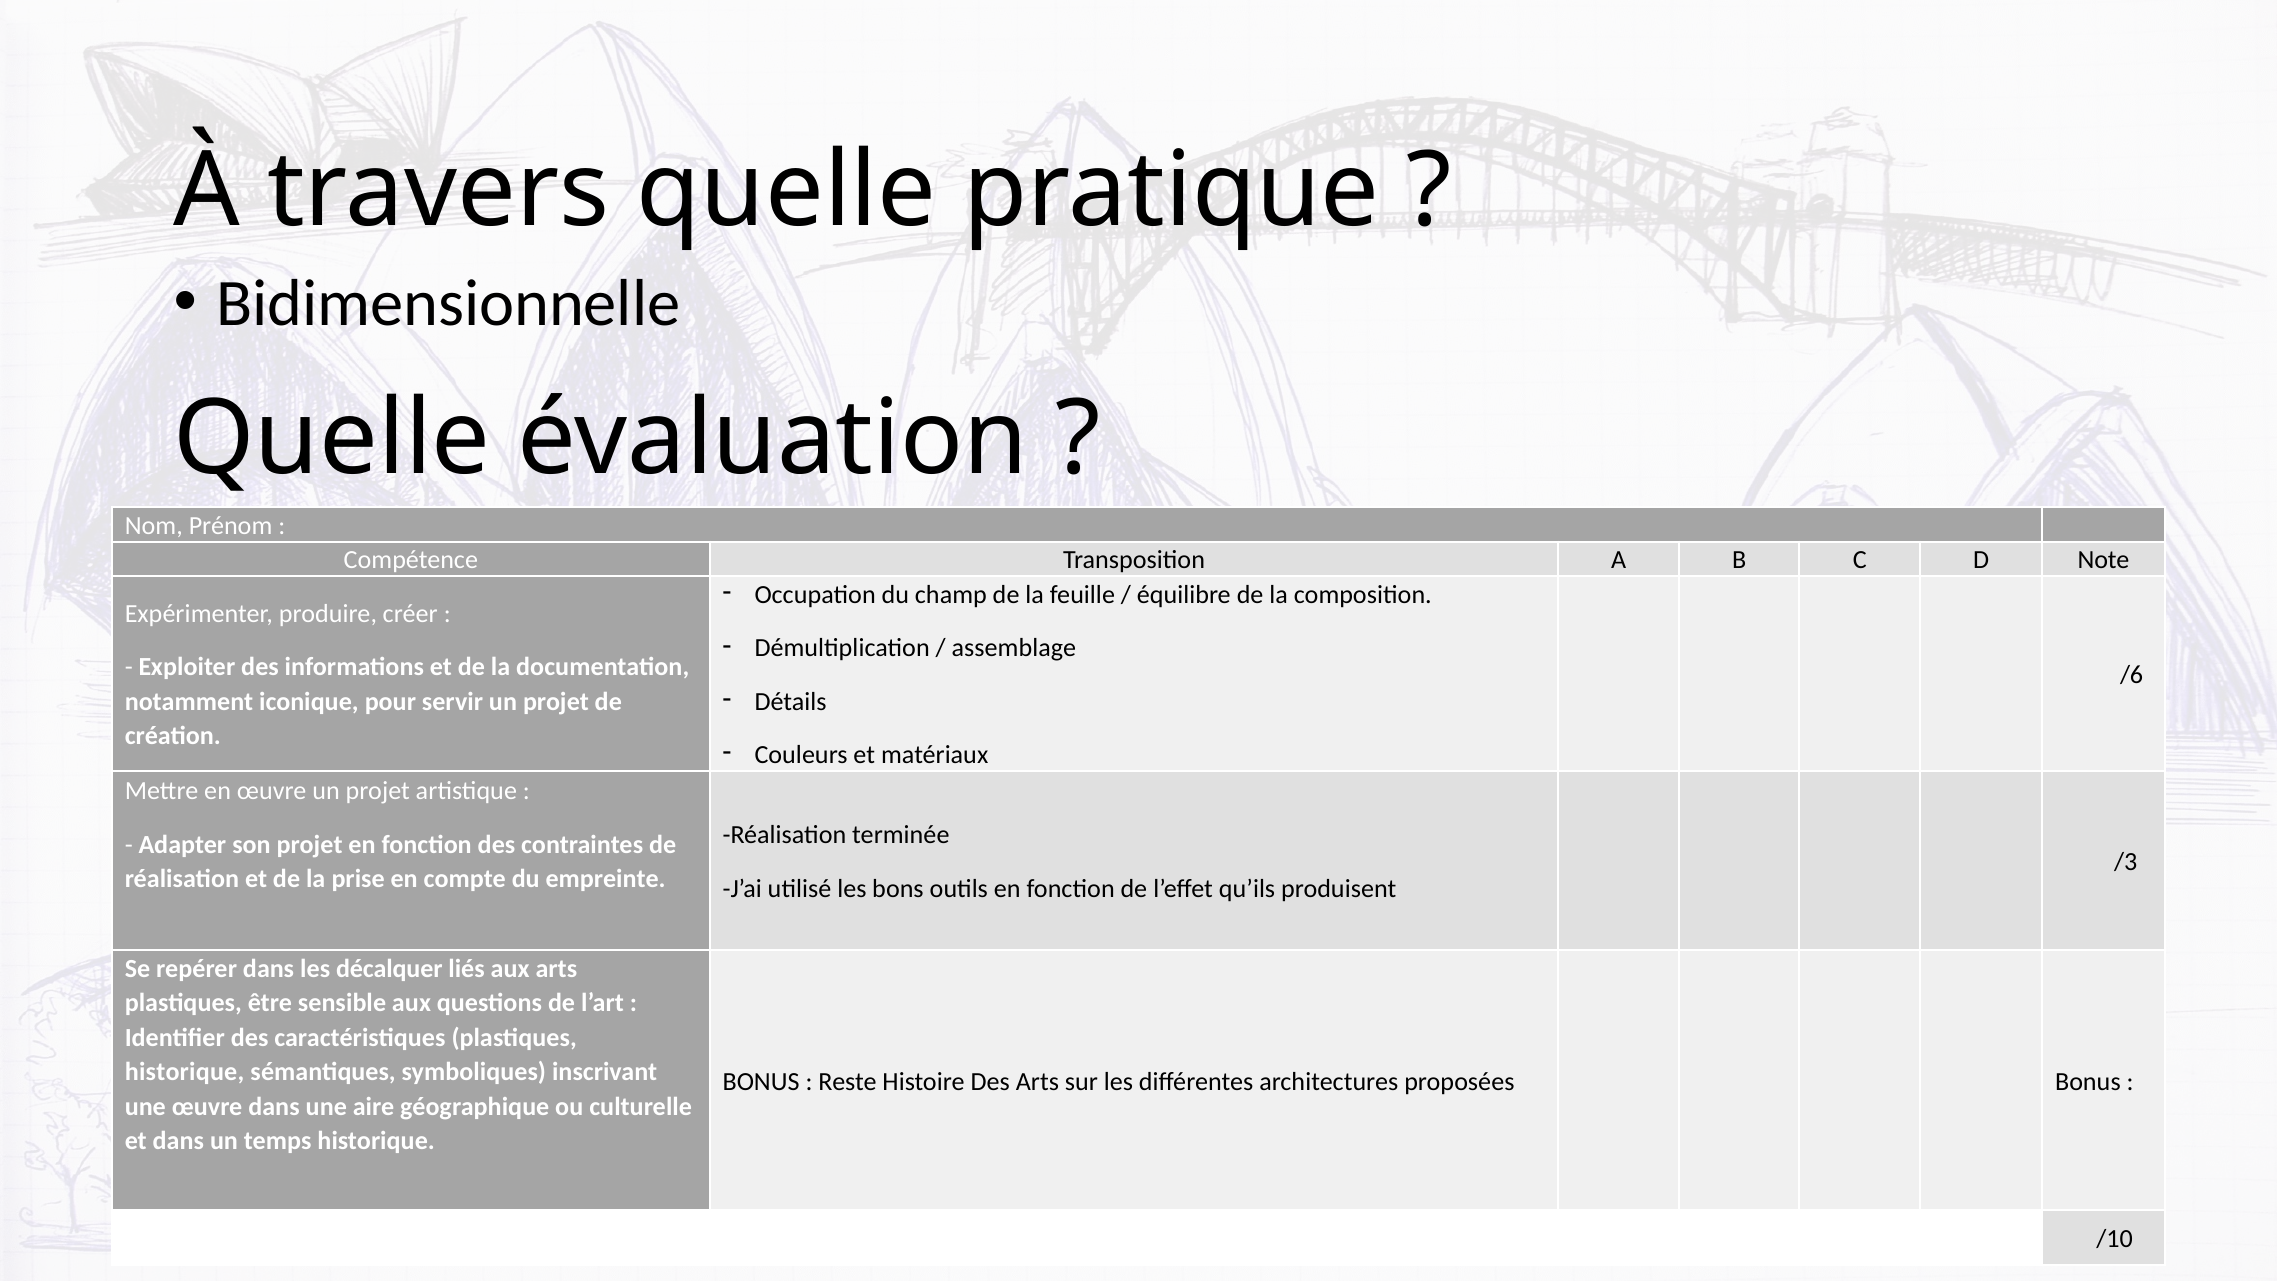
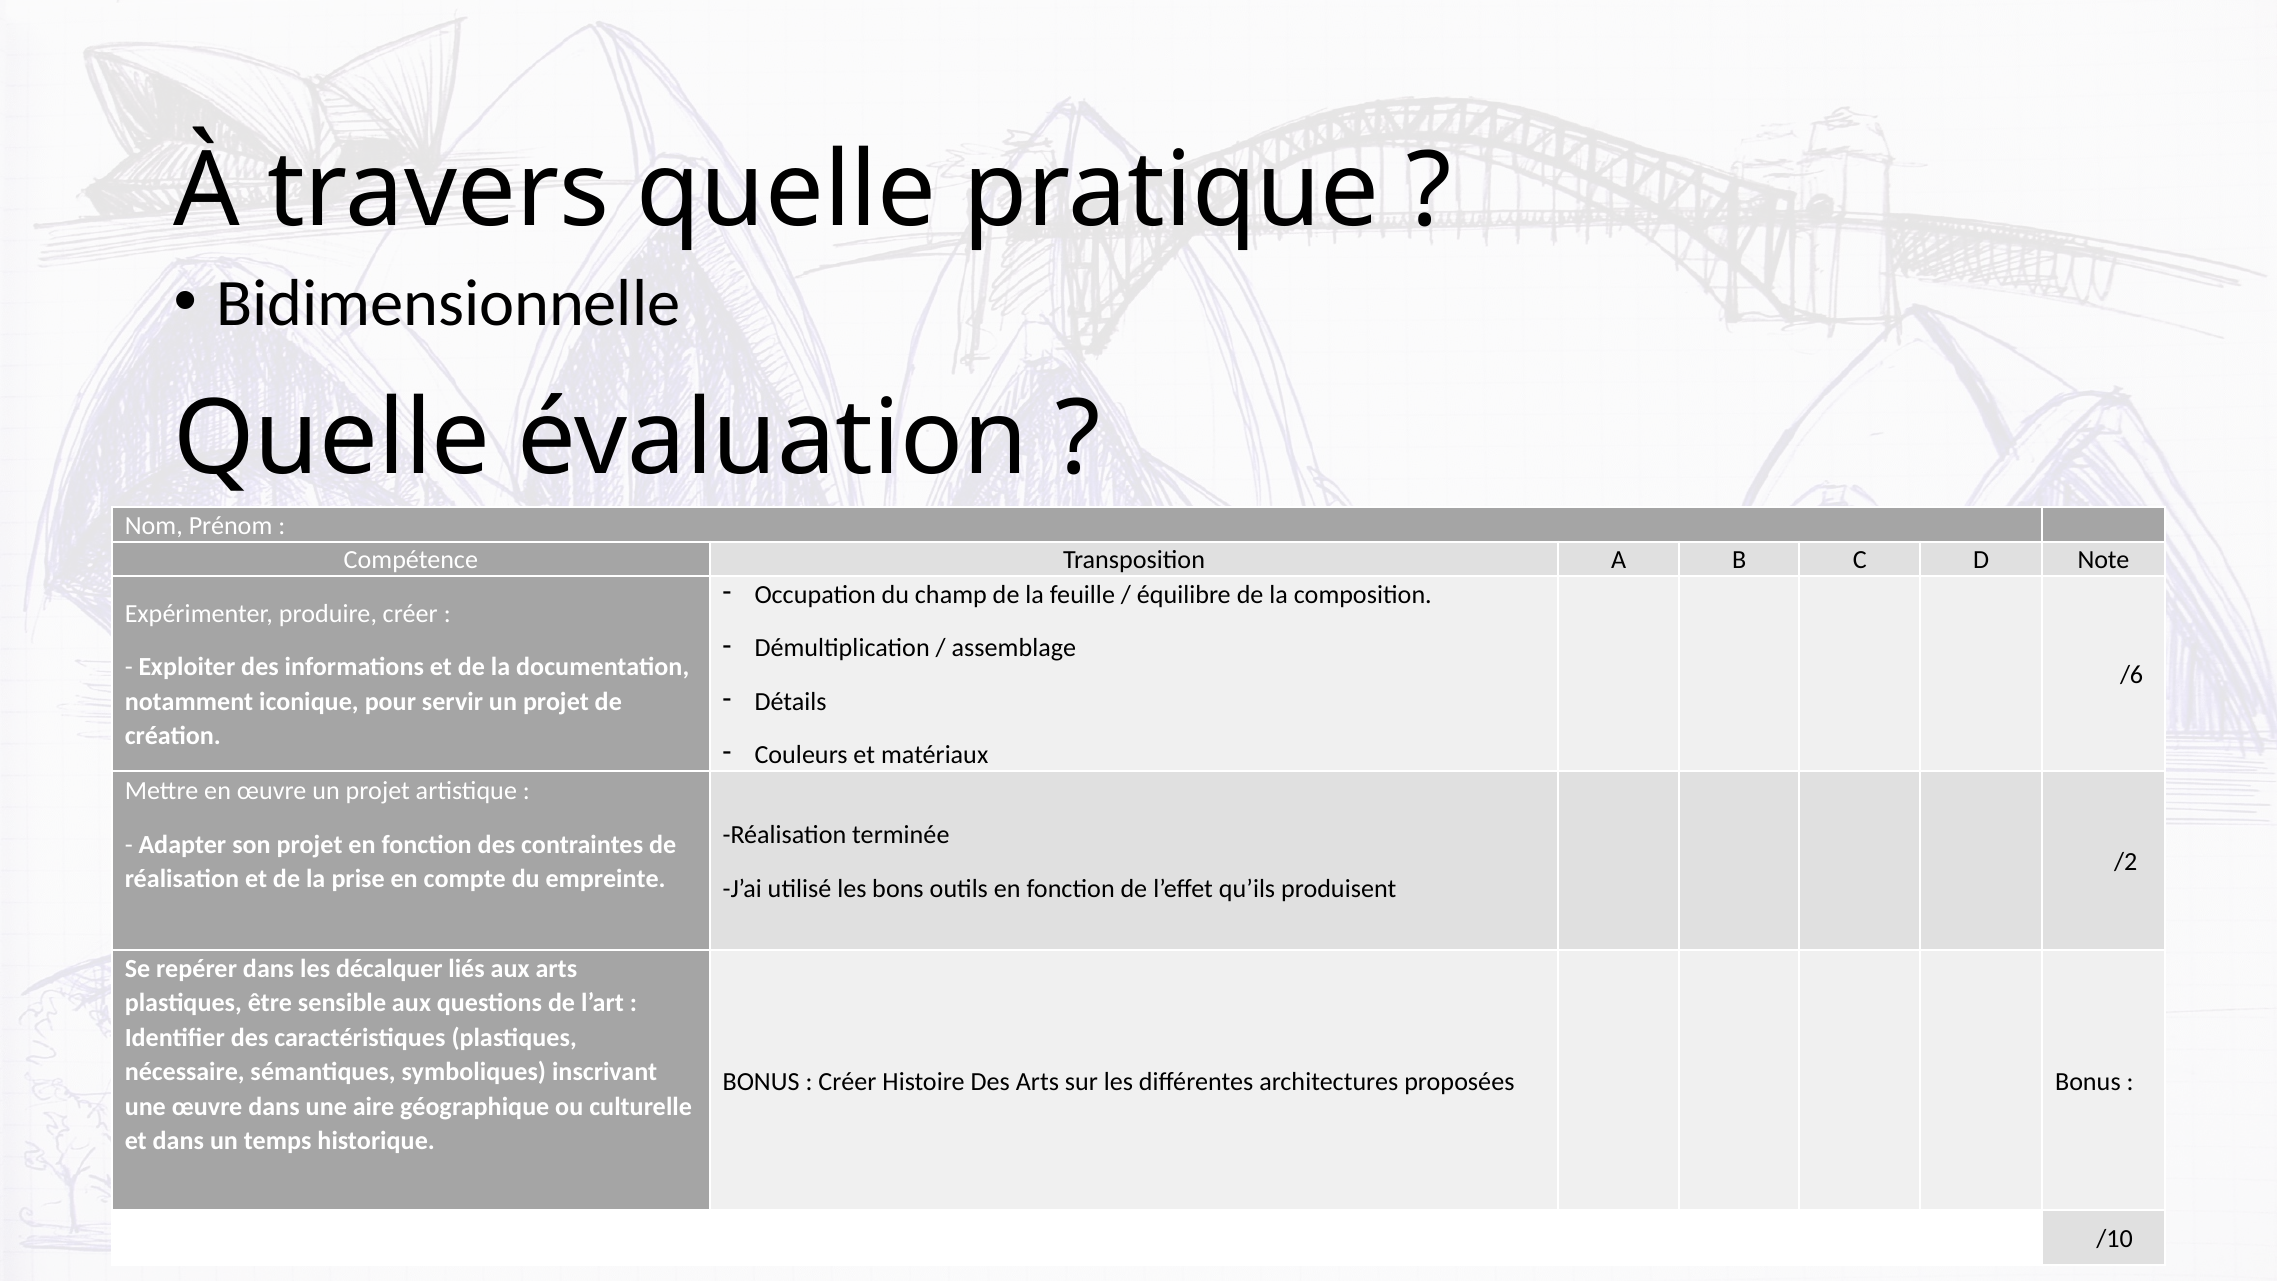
/3: /3 -> /2 (2126, 862)
historique: historique -> nécessaire (185, 1072)
Reste: Reste -> Créer (847, 1081)
